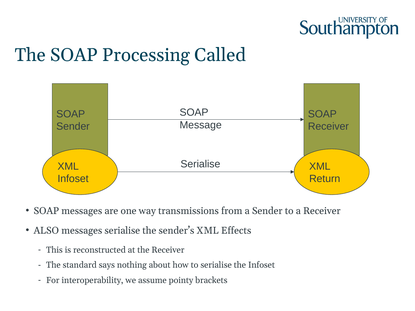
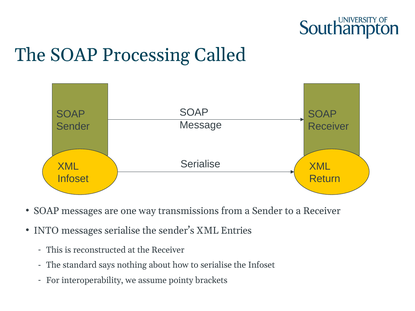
ALSO: ALSO -> INTO (46, 231)
Effects: Effects -> Entries (236, 231)
